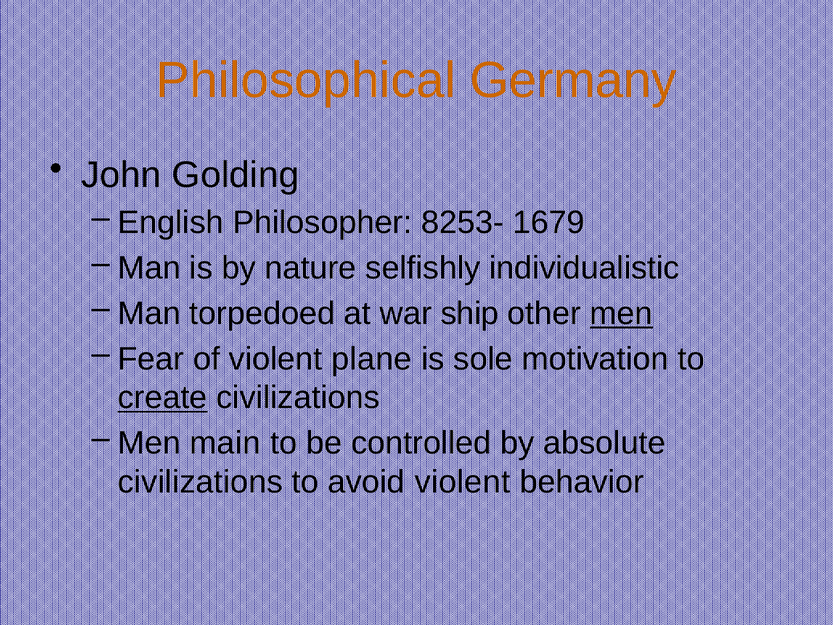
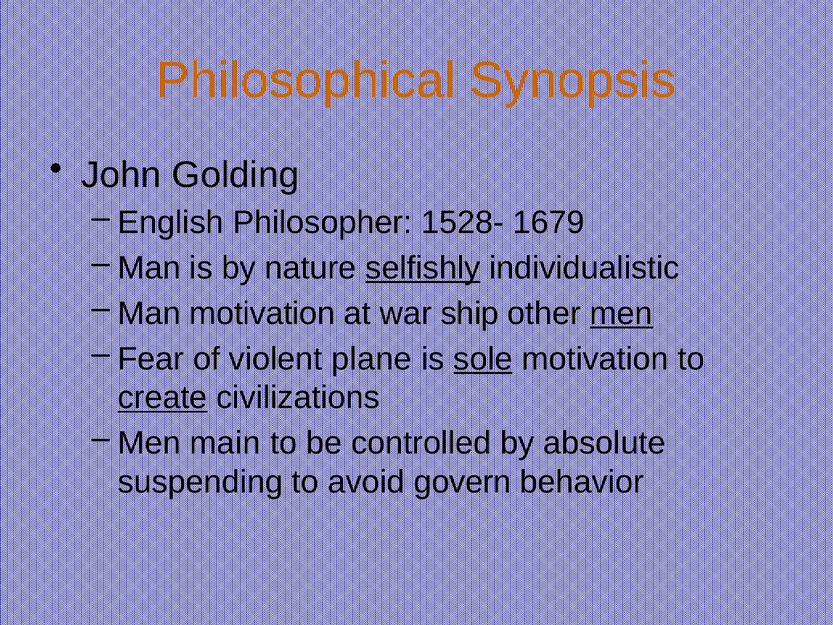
Germany: Germany -> Synopsis (573, 81)
8253-: 8253- -> 1528- (463, 223)
selfishly underline: none -> present (423, 268)
Man torpedoed: torpedoed -> motivation (262, 313)
sole underline: none -> present (483, 359)
civilizations: civilizations -> suspending (200, 482)
avoid violent: violent -> govern (463, 482)
